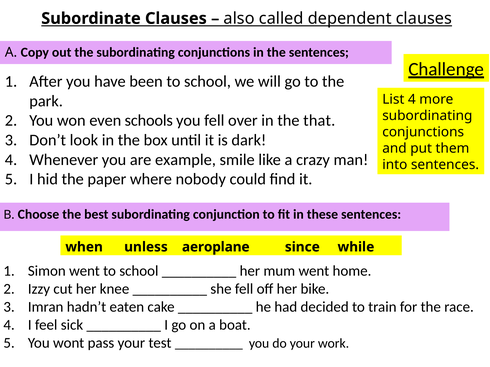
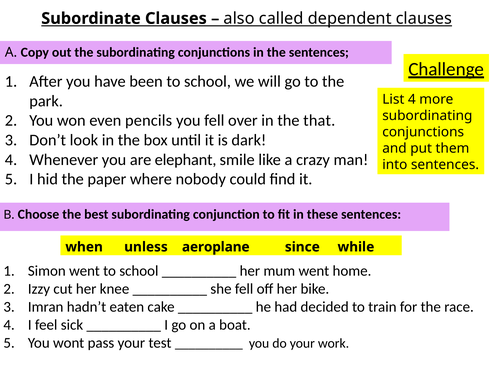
schools: schools -> pencils (149, 121)
example: example -> elephant (186, 160)
